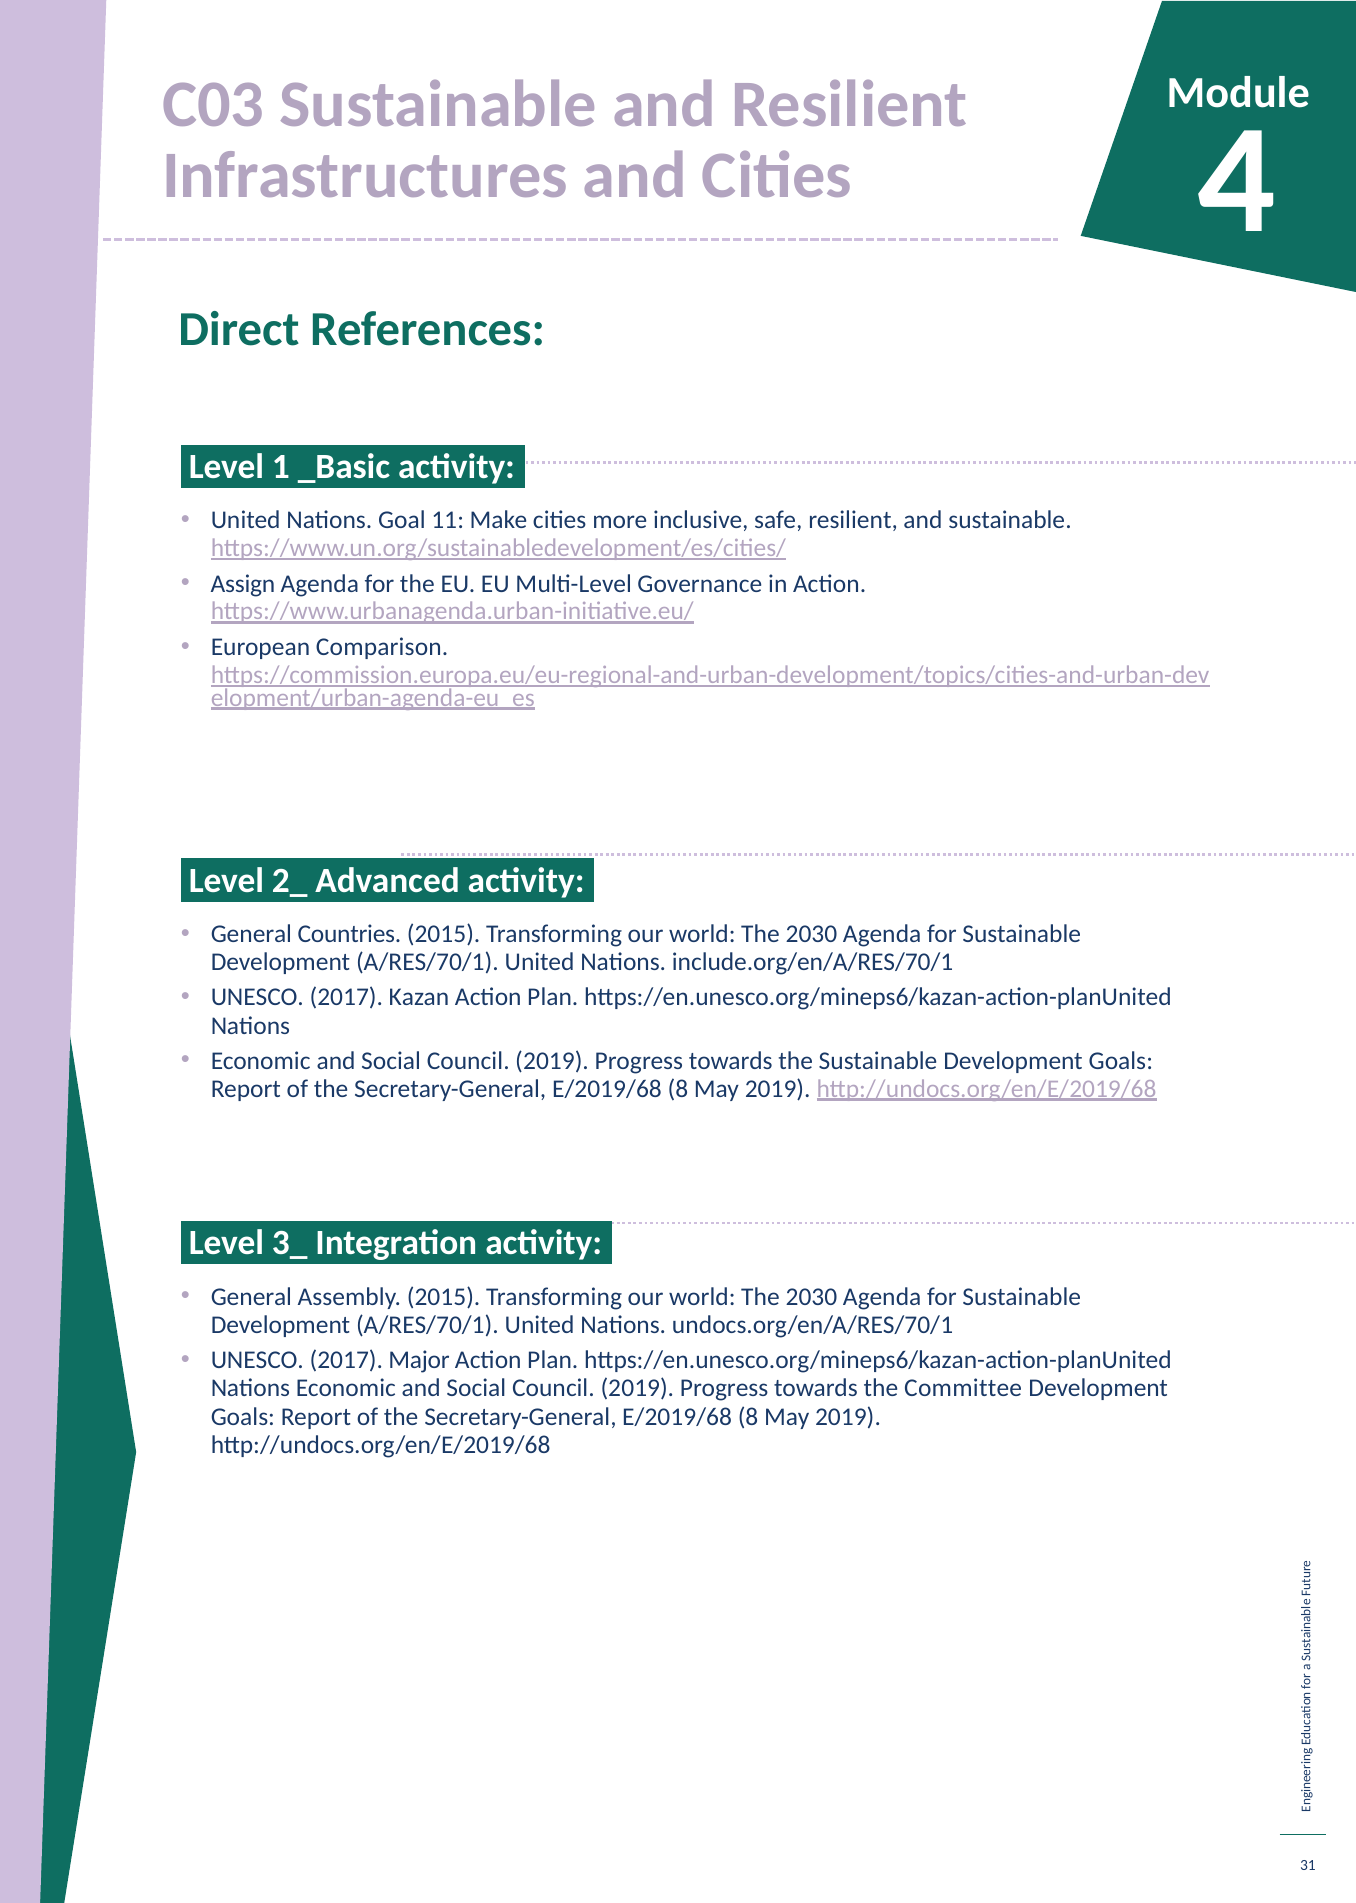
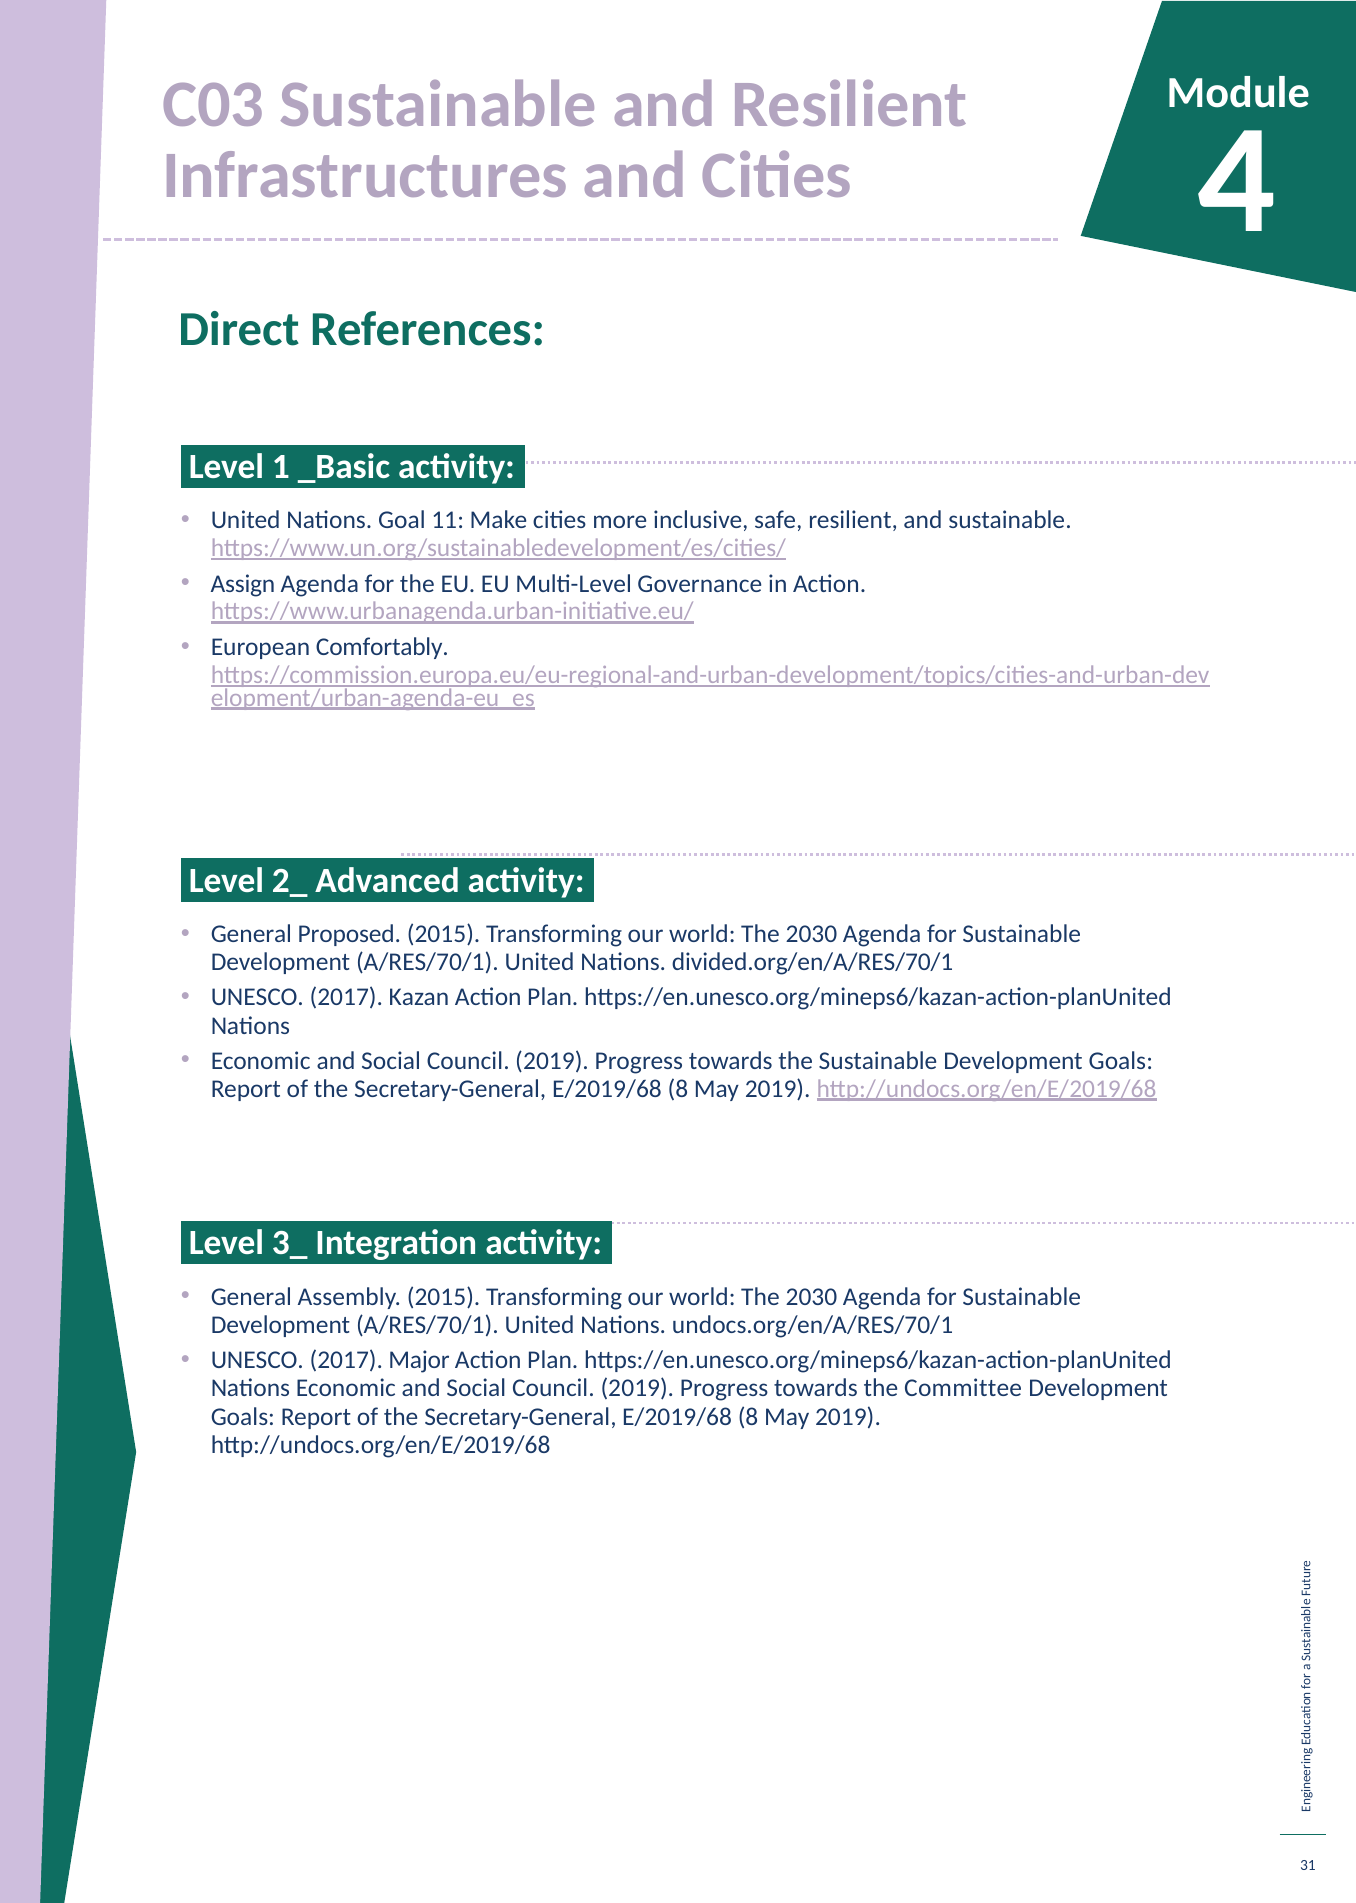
Comparison: Comparison -> Comfortably (382, 647)
Countries: Countries -> Proposed (349, 934)
include.org/en/A/RES/70/1: include.org/en/A/RES/70/1 -> divided.org/en/A/RES/70/1 (813, 962)
